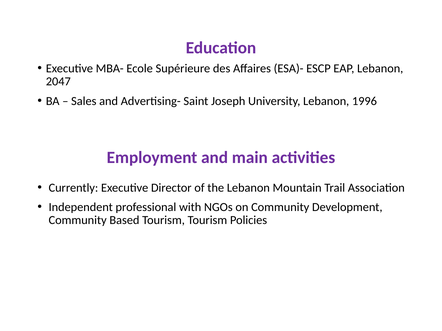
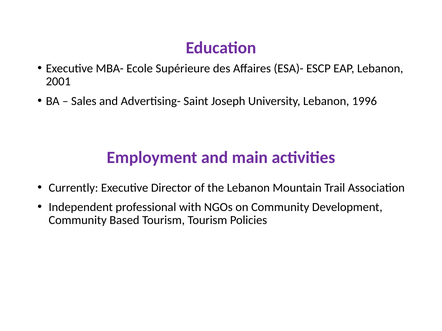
2047: 2047 -> 2001 (58, 82)
